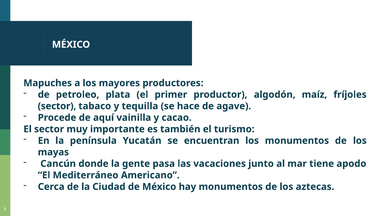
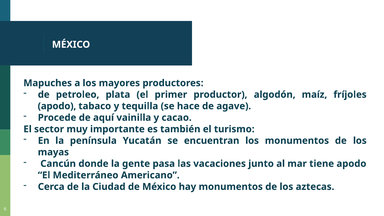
sector: sector -> apodo (57, 106)
